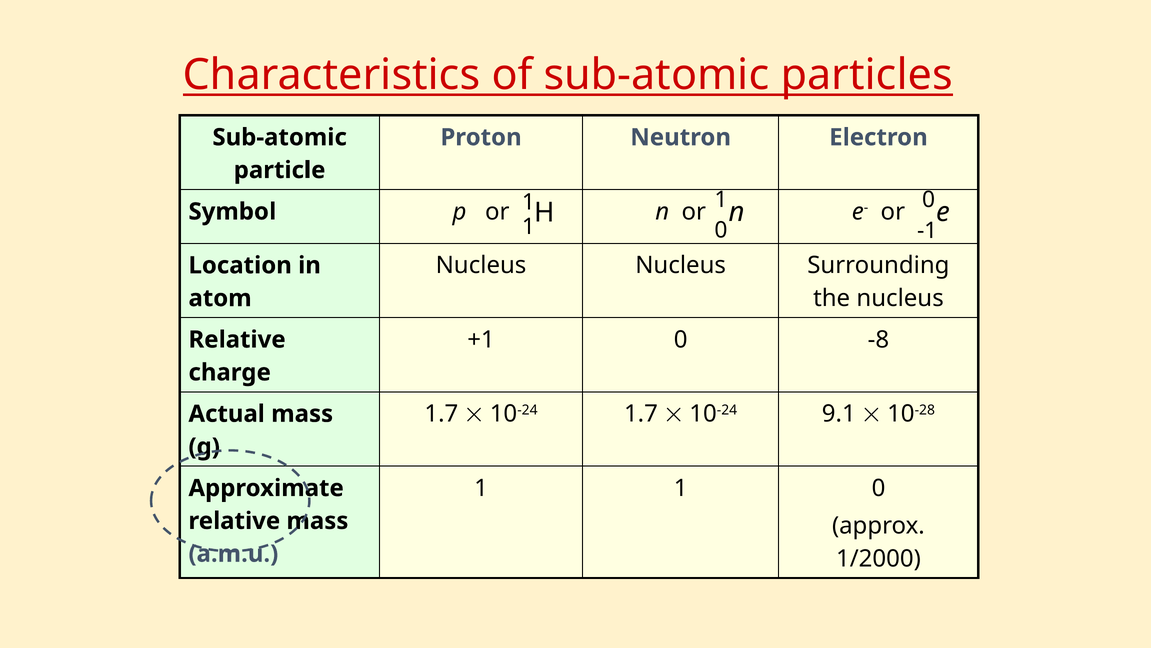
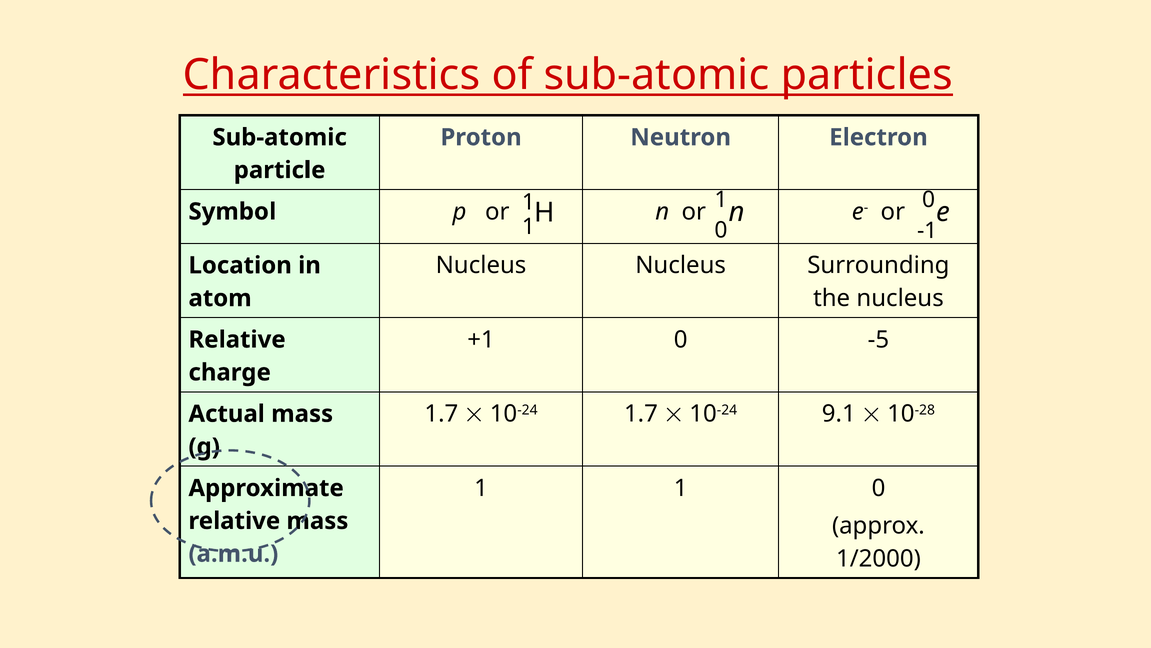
-8: -8 -> -5 (878, 339)
